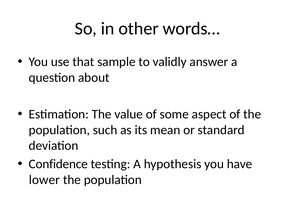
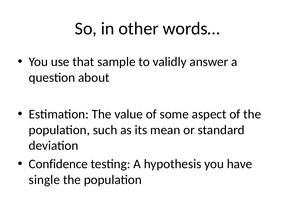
lower: lower -> single (44, 180)
